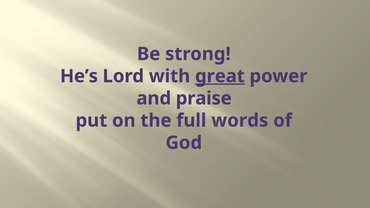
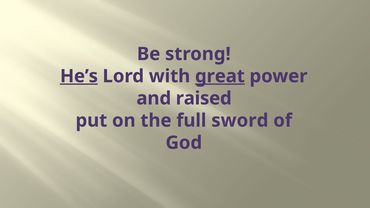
He’s underline: none -> present (79, 76)
praise: praise -> raised (204, 98)
words: words -> sword (240, 121)
